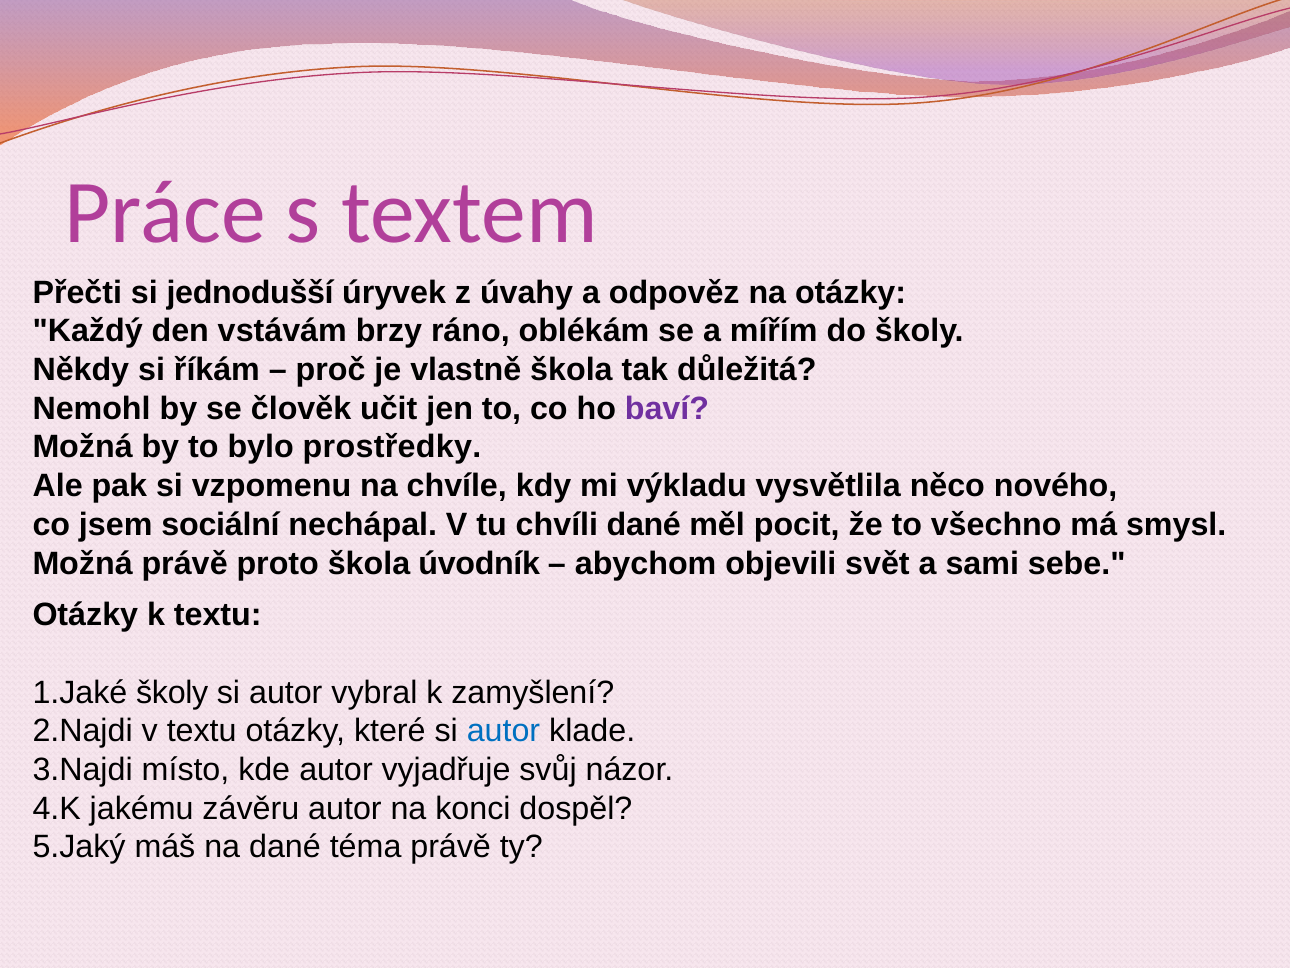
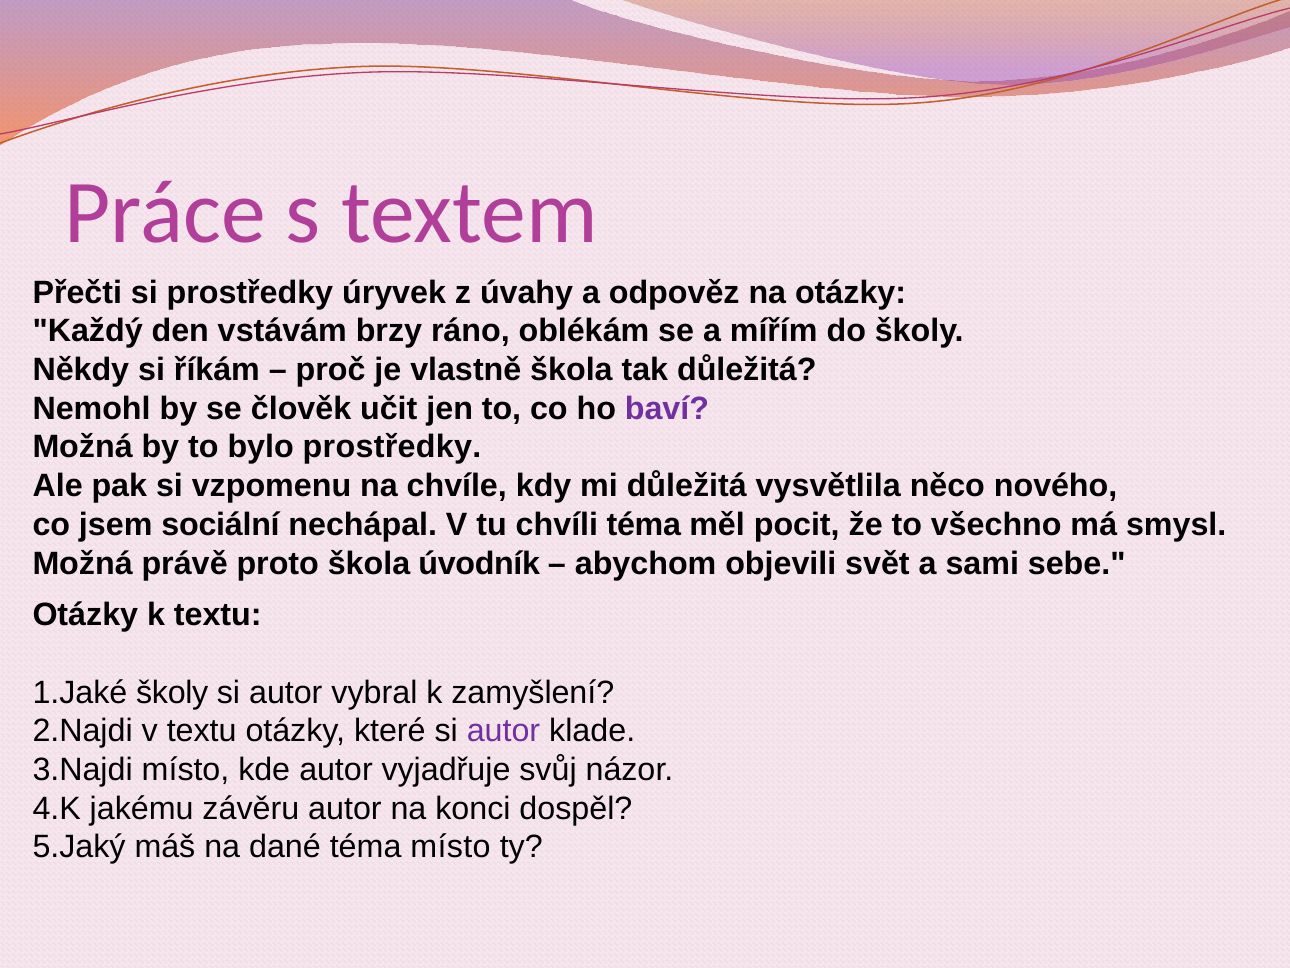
si jednodušší: jednodušší -> prostředky (250, 292)
mi výkladu: výkladu -> důležitá (687, 486)
chvíli dané: dané -> téma (644, 524)
autor colour: blue -> purple (504, 731)
téma právě: právě -> místo (450, 847)
